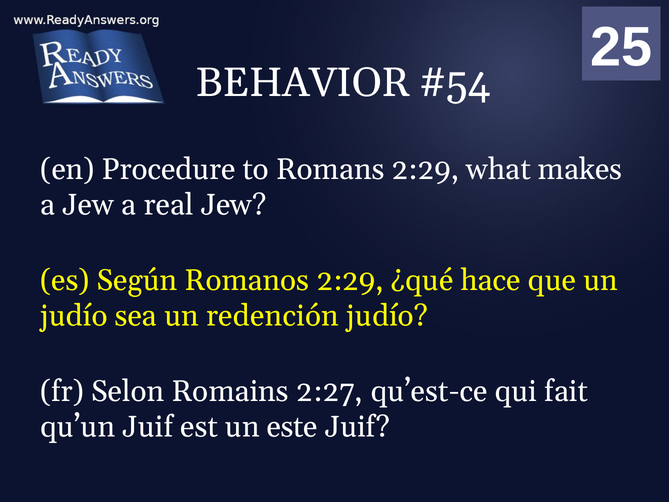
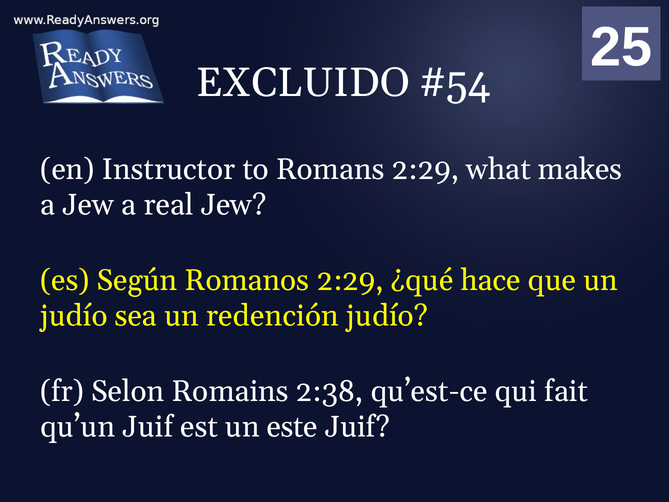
BEHAVIOR: BEHAVIOR -> EXCLUIDO (303, 83)
Procedure: Procedure -> Instructor (169, 169)
2:27: 2:27 -> 2:38 (330, 391)
